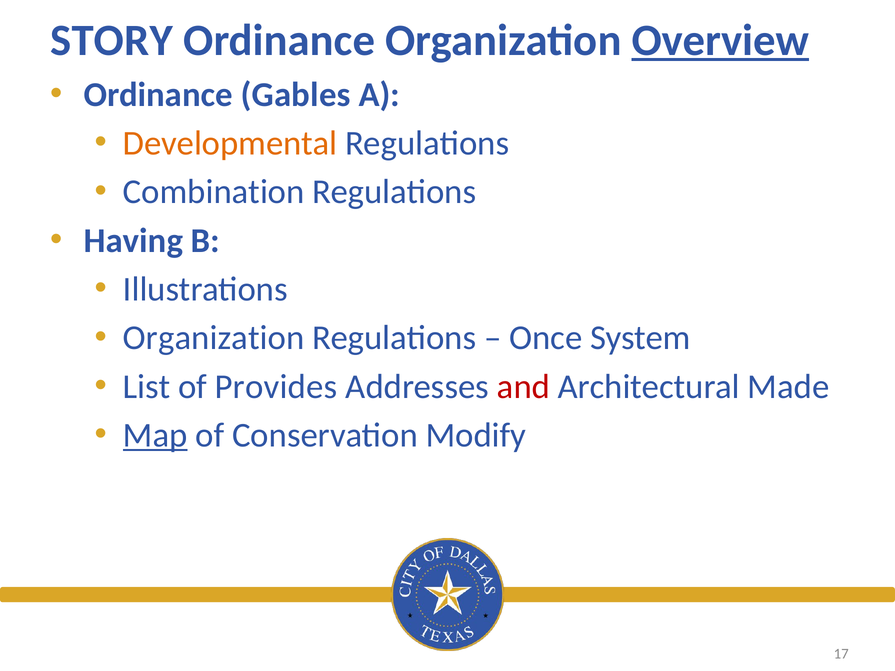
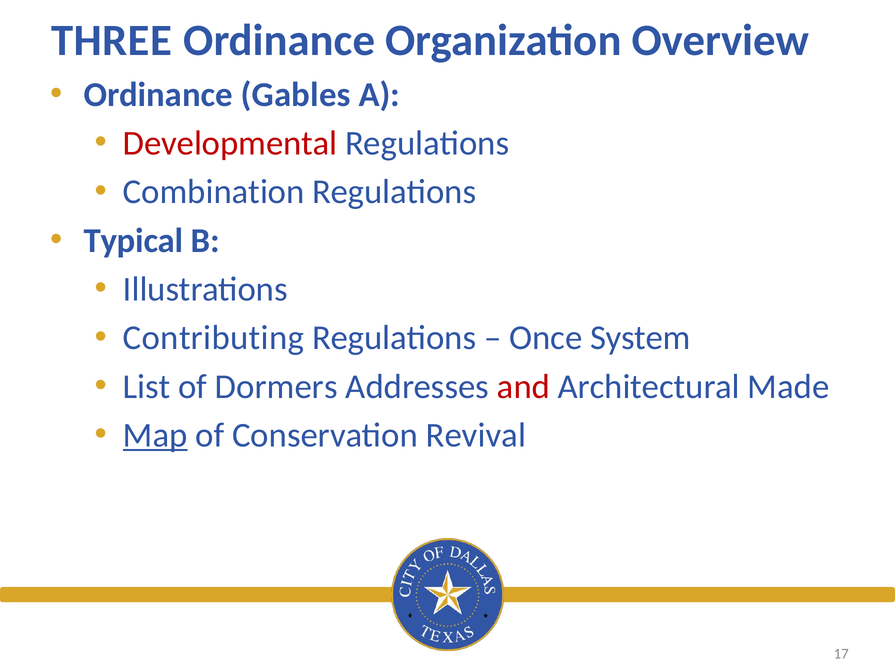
STORY: STORY -> THREE (111, 40)
Overview underline: present -> none (720, 40)
Developmental colour: orange -> red (230, 143)
Having: Having -> Typical (134, 241)
Organization: Organization -> Contributing (213, 338)
Provides: Provides -> Dormers (276, 387)
Modify: Modify -> Revival (476, 435)
